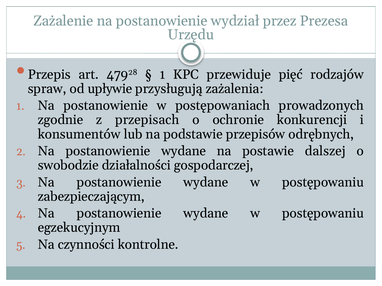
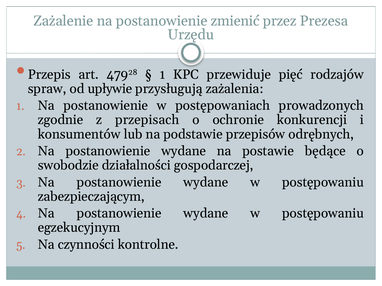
wydział: wydział -> zmienić (235, 21)
dalszej: dalszej -> będące (325, 151)
